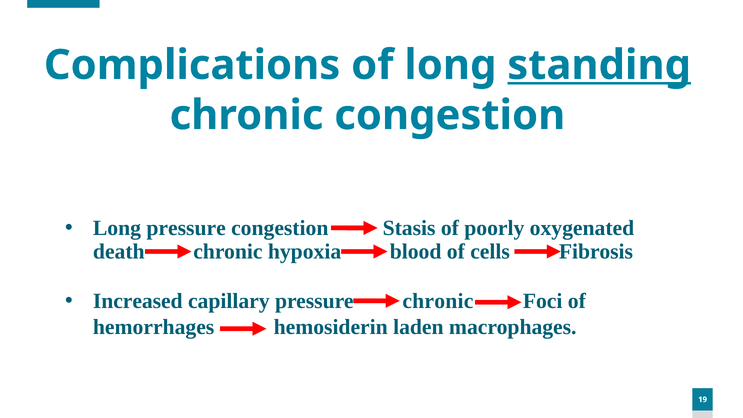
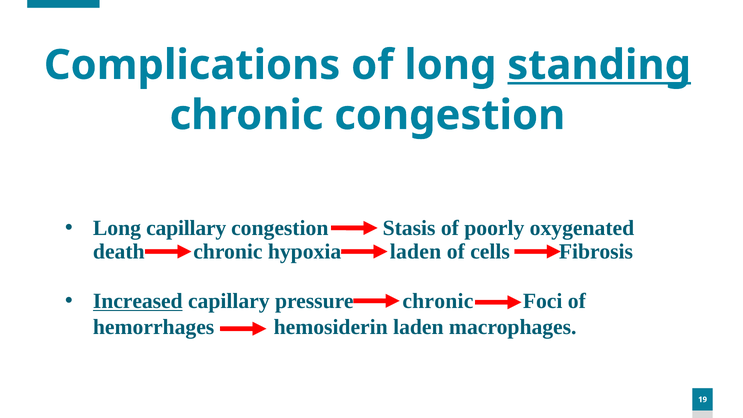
Long pressure: pressure -> capillary (186, 228)
hypoxia blood: blood -> laden (416, 251)
Increased underline: none -> present (138, 301)
